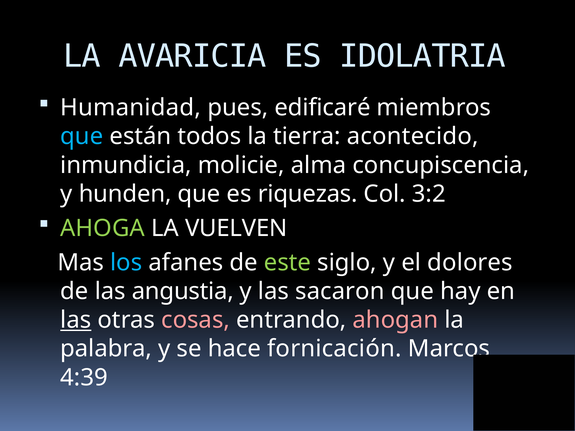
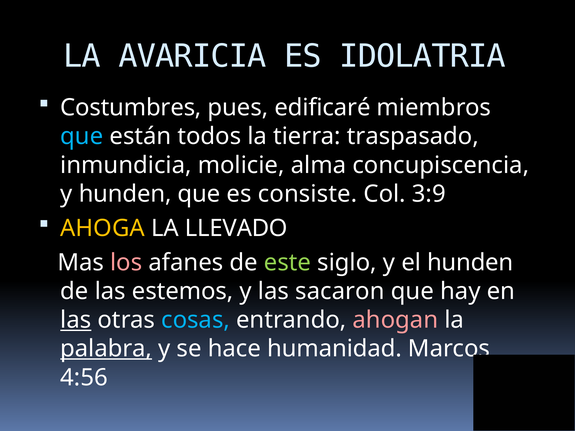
Humanidad: Humanidad -> Costumbres (131, 108)
acontecido: acontecido -> traspasado (413, 136)
riquezas: riquezas -> consiste (308, 194)
3:2: 3:2 -> 3:9 (429, 194)
AHOGA colour: light green -> yellow (103, 228)
VUELVEN: VUELVEN -> LLEVADO (236, 228)
los colour: light blue -> pink (126, 263)
el dolores: dolores -> hunden (470, 263)
angustia: angustia -> estemos (183, 291)
cosas colour: pink -> light blue (196, 320)
palabra underline: none -> present (106, 349)
fornicación: fornicación -> humanidad (335, 349)
4:39: 4:39 -> 4:56 (84, 378)
